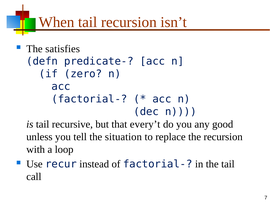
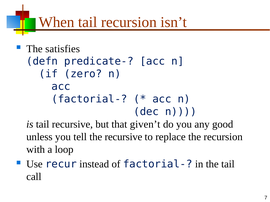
every’t: every’t -> given’t (145, 125)
the situation: situation -> recursive (123, 137)
